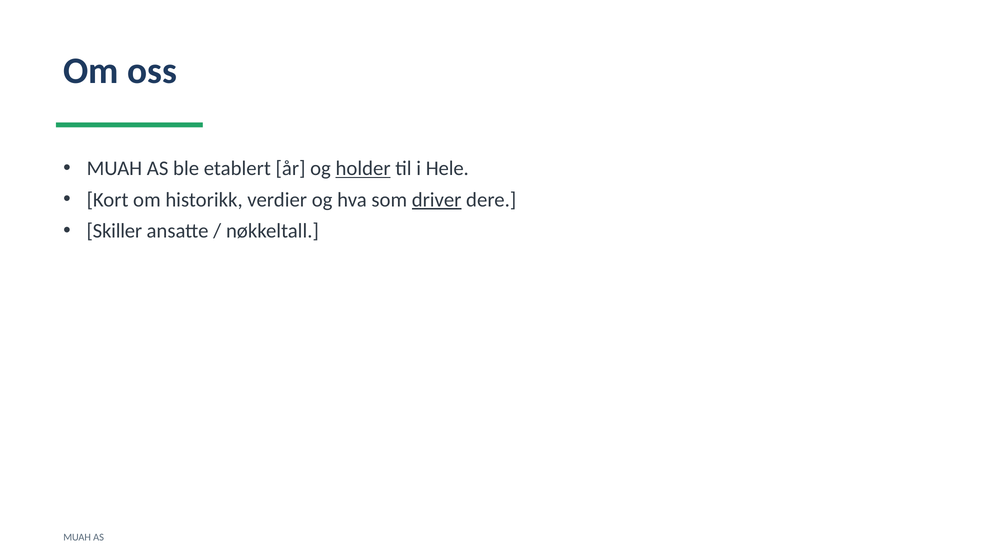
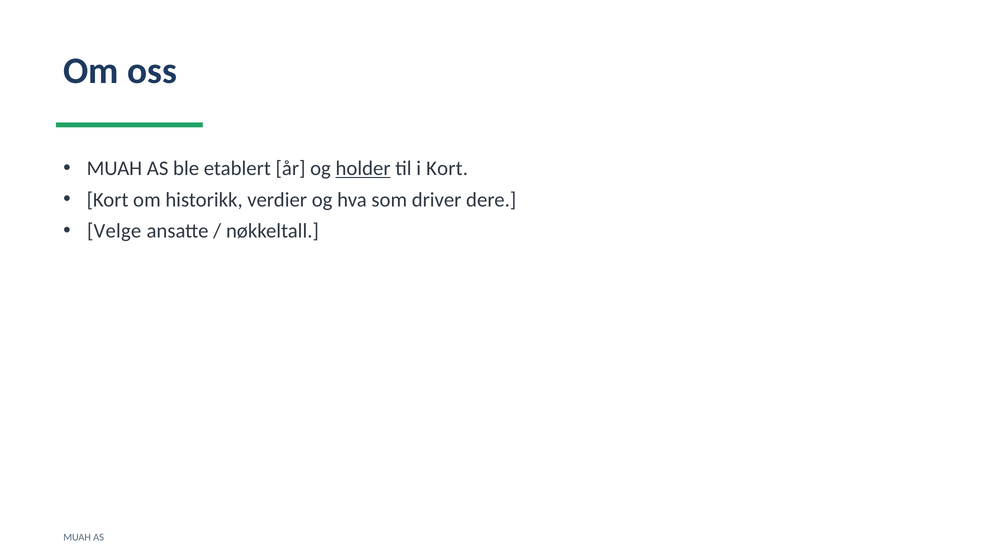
i Hele: Hele -> Kort (447, 169)
driver underline: present -> none (437, 200)
Skiller: Skiller -> Velge (114, 231)
